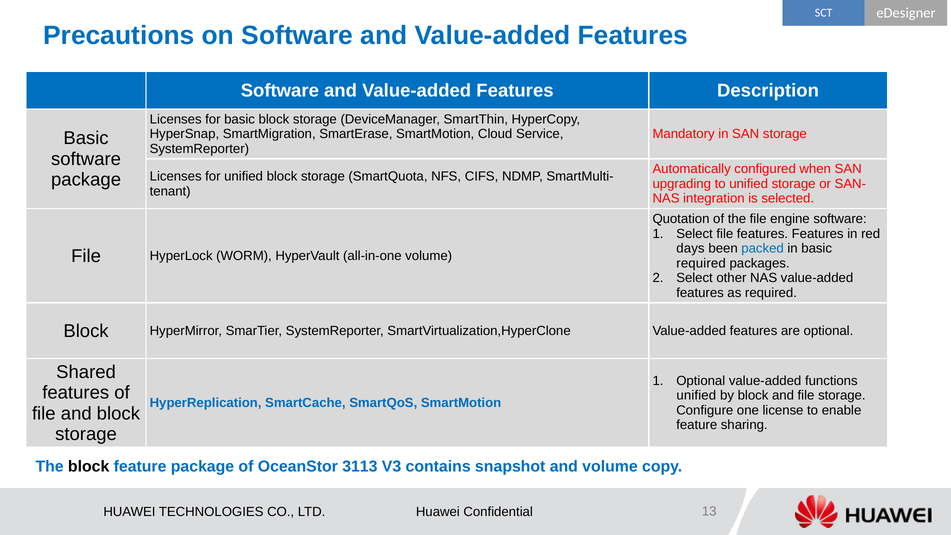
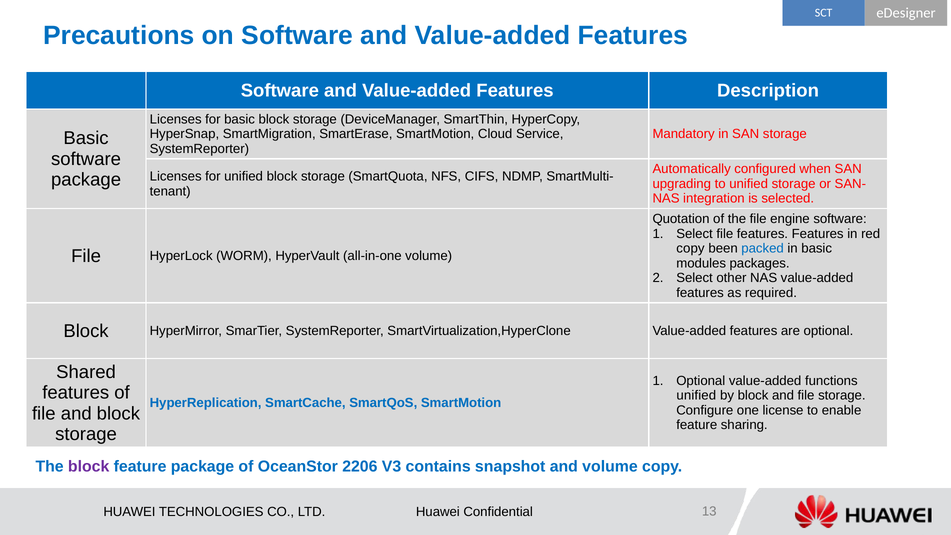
days: days -> copy (690, 249)
required: required -> modules (701, 263)
block colour: black -> purple (89, 467)
3113: 3113 -> 2206 (360, 467)
